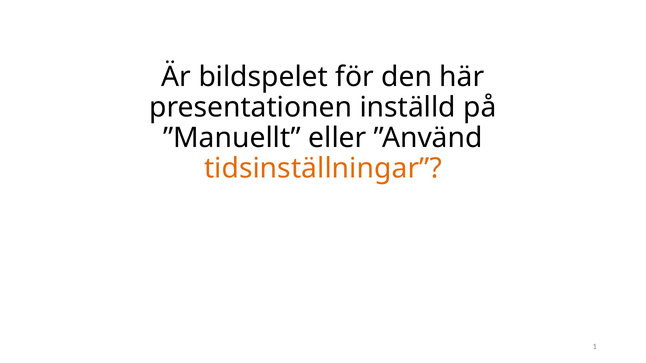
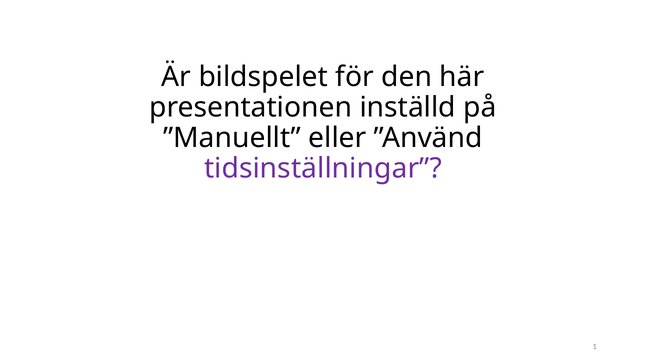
tidsinställningar colour: orange -> purple (323, 169)
